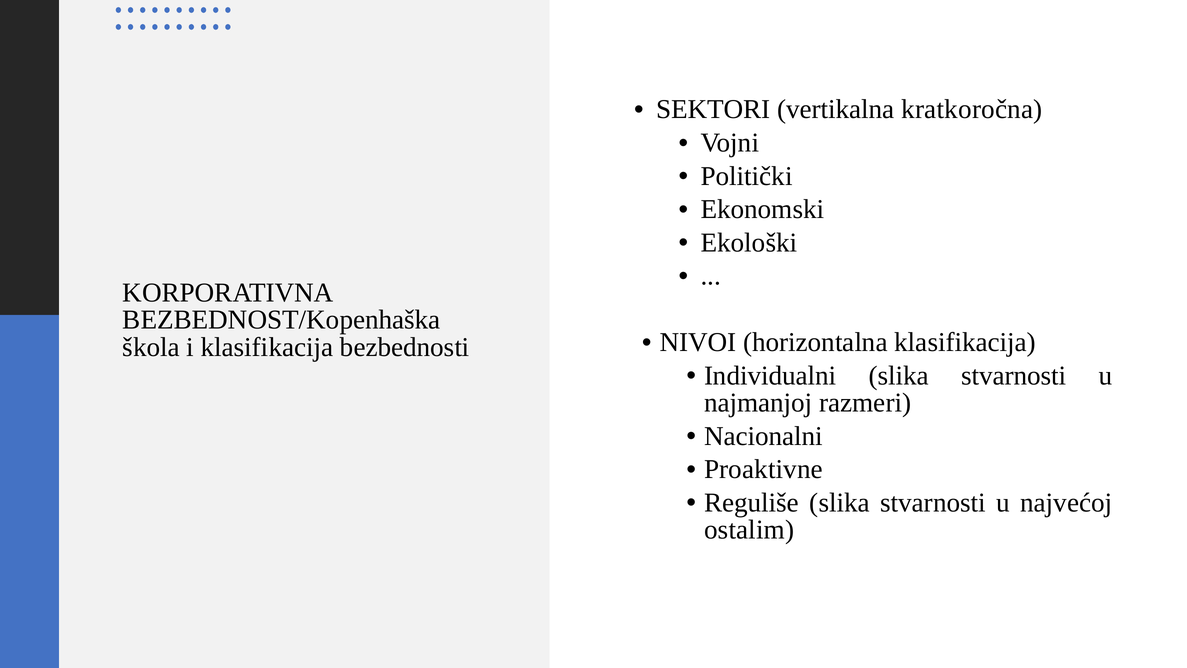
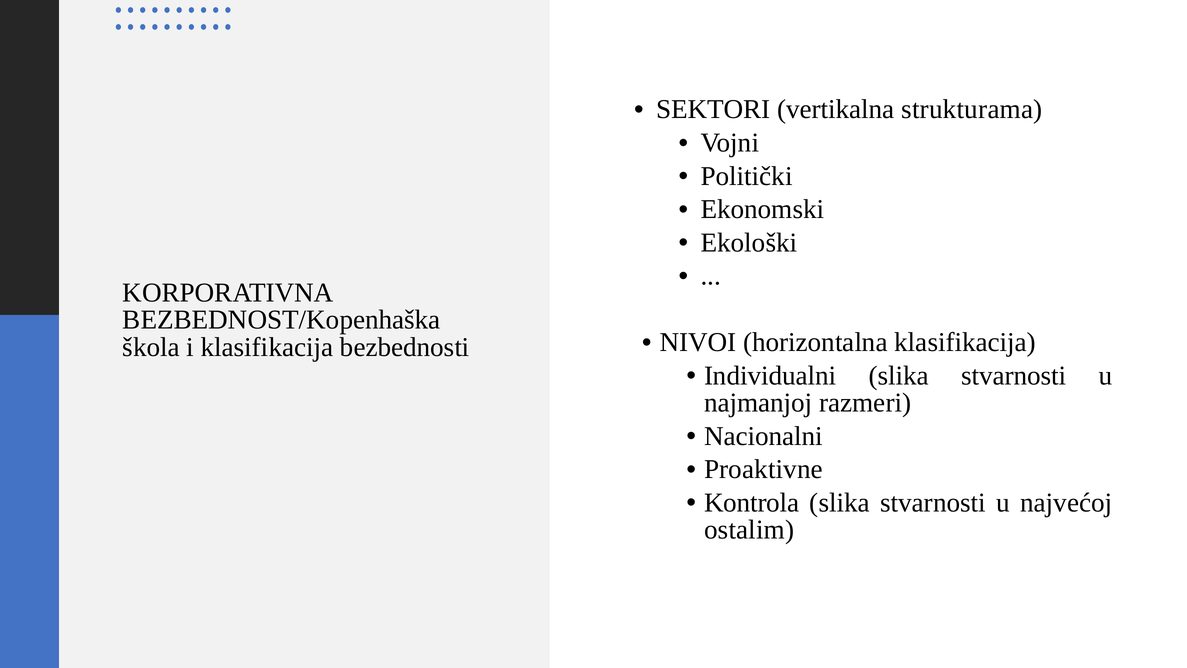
kratkoročna: kratkoročna -> strukturama (972, 109)
Reguliše: Reguliše -> Kontrola (752, 502)
